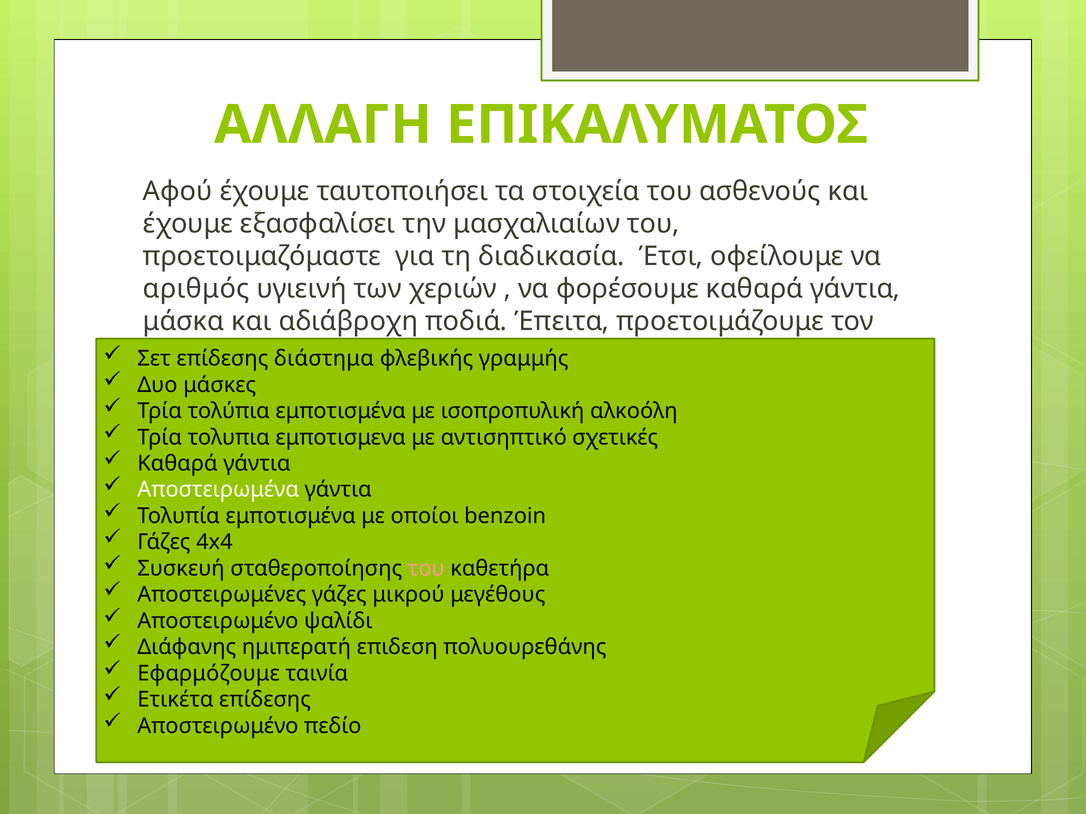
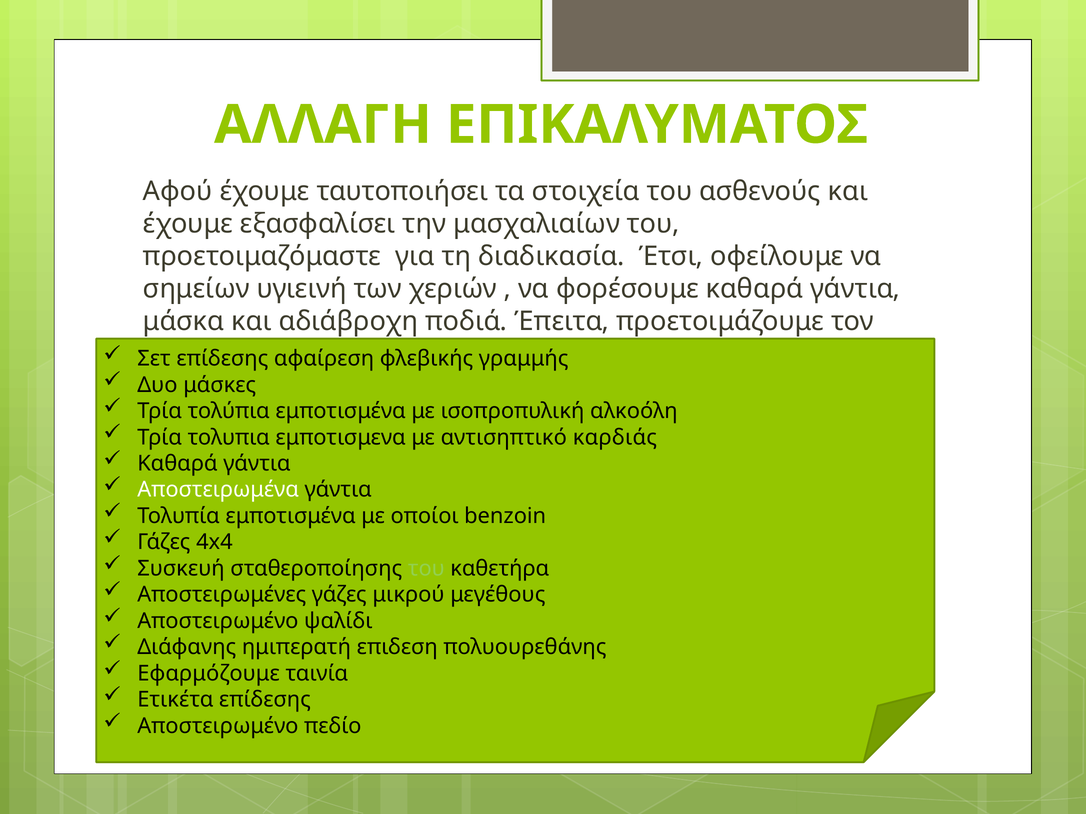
αριθμός: αριθμός -> σημείων (196, 289)
διάστημα: διάστημα -> αφαίρεση (324, 359)
σχετικές: σχετικές -> καρδιάς (615, 438)
του colour: pink -> light green (426, 569)
